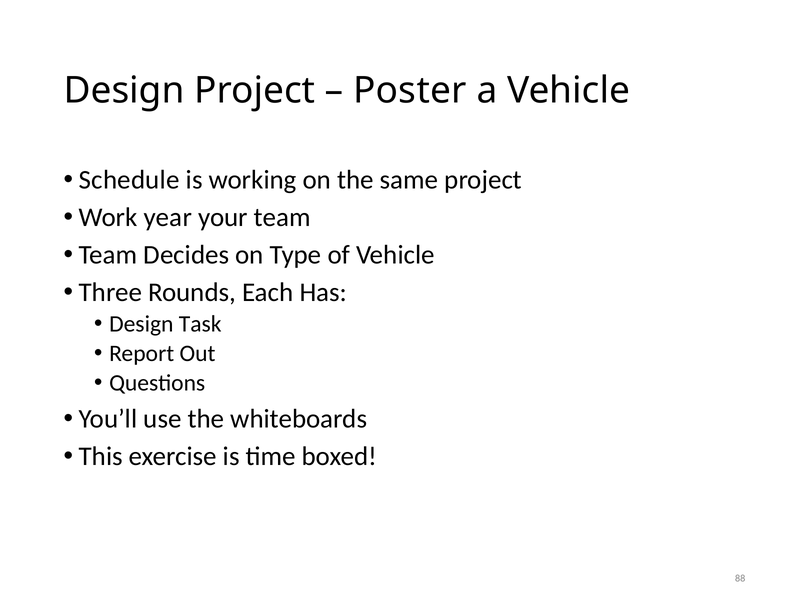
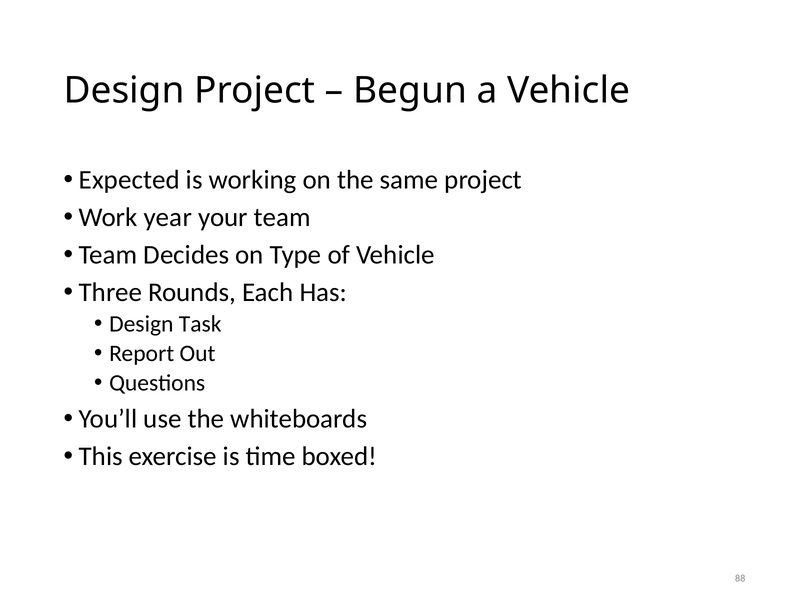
Poster: Poster -> Begun (410, 91)
Schedule: Schedule -> Expected (129, 180)
